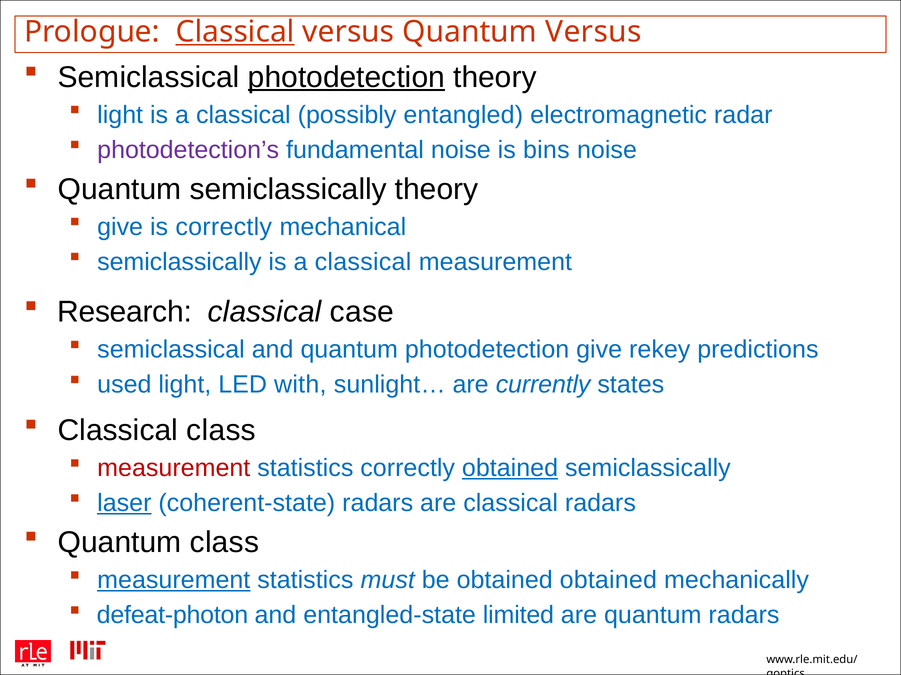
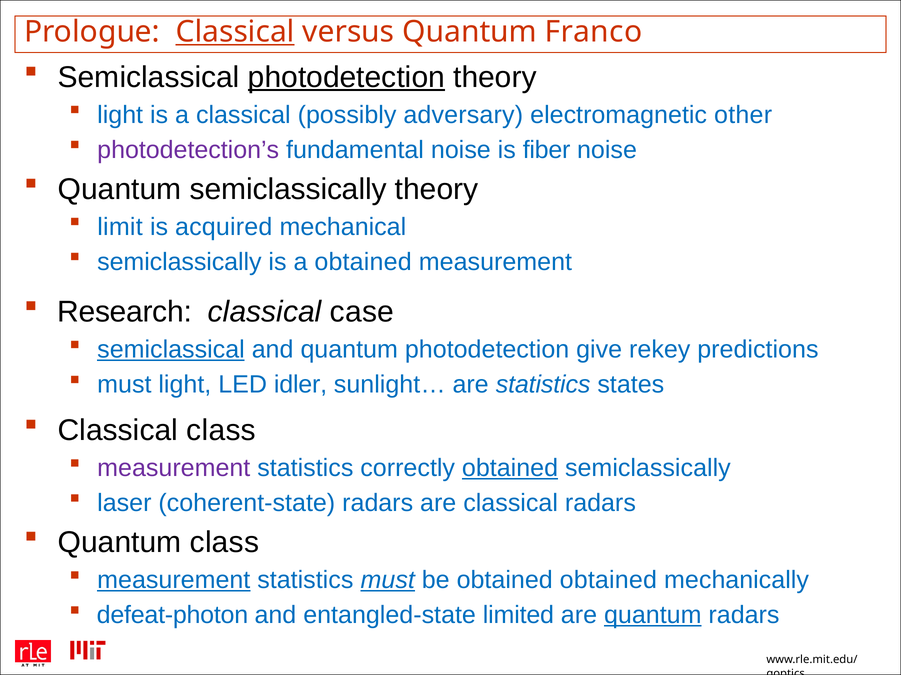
Quantum Versus: Versus -> Franco (594, 32)
entangled: entangled -> adversary (463, 115)
radar: radar -> other (743, 115)
bins: bins -> fiber (547, 150)
give: give -> limit (120, 227)
is correctly: correctly -> acquired (224, 227)
classical: classical -> obtained (363, 262)
semiclassical underline: none -> present (171, 350)
used: used -> must (124, 385)
with: with -> idler (301, 385)
are currently: currently -> statistics (543, 385)
measurement colour: red -> purple (174, 469)
laser underline: present -> none (124, 504)
must underline: none -> present (388, 581)
quantum underline: none -> present (653, 616)
